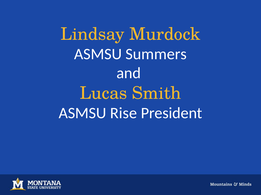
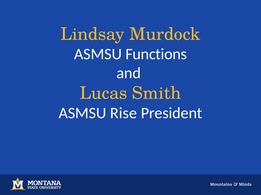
Summers: Summers -> Functions (156, 54)
